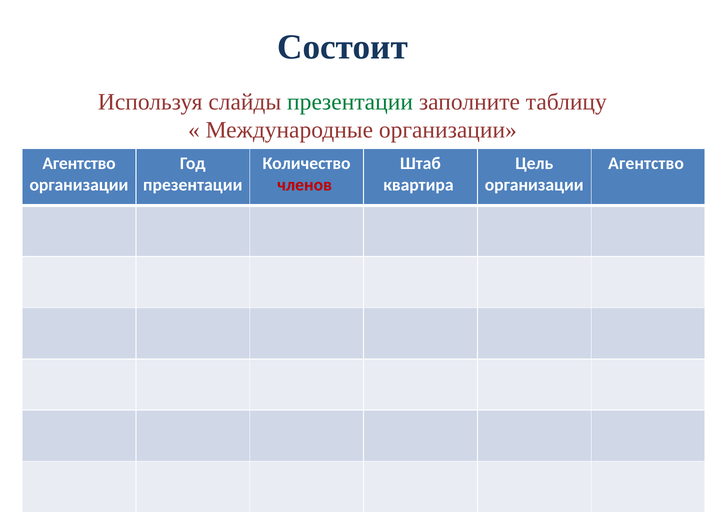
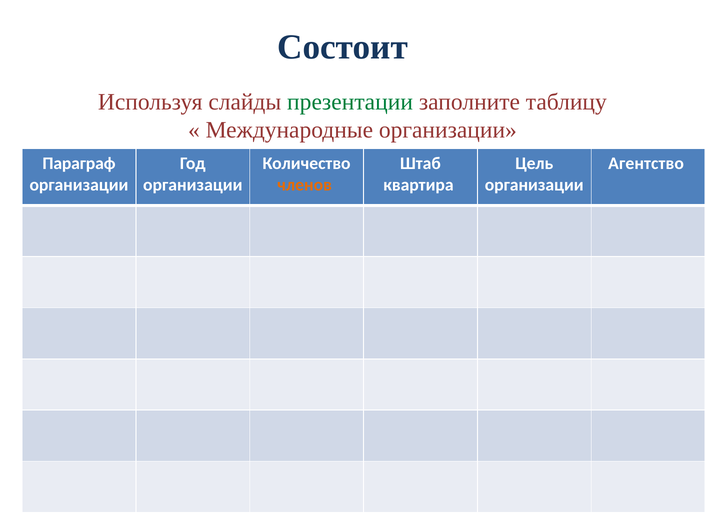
Агентство: Агентство -> Параграф (79, 163)
презентации: презентации -> организации (193, 185)
членов colour: red -> orange (305, 185)
